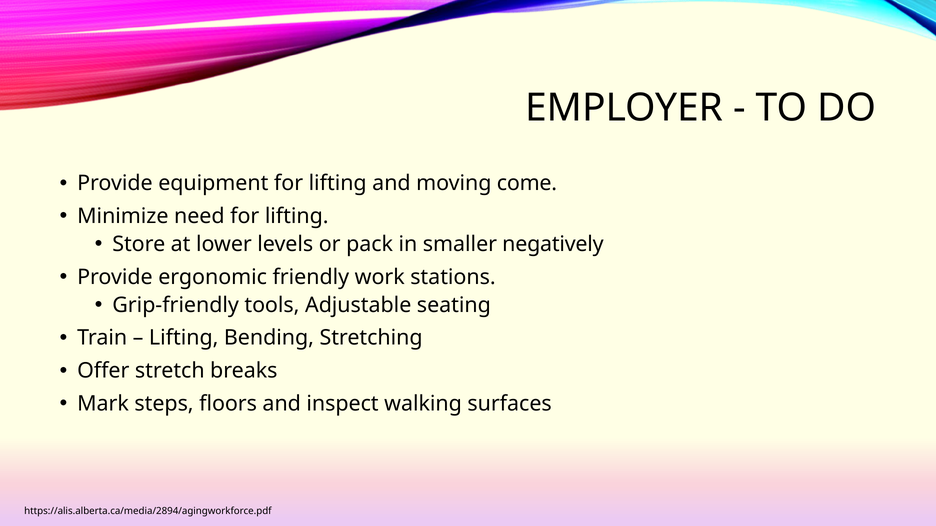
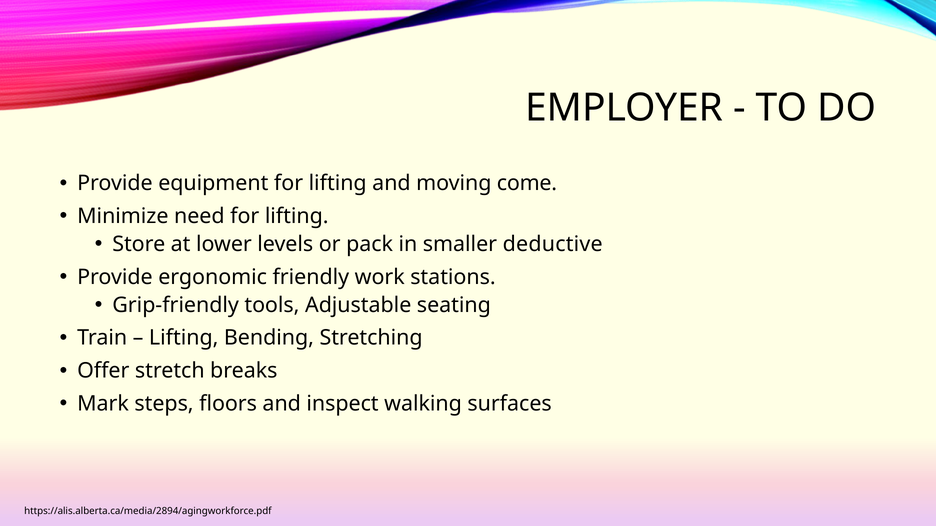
negatively: negatively -> deductive (553, 244)
